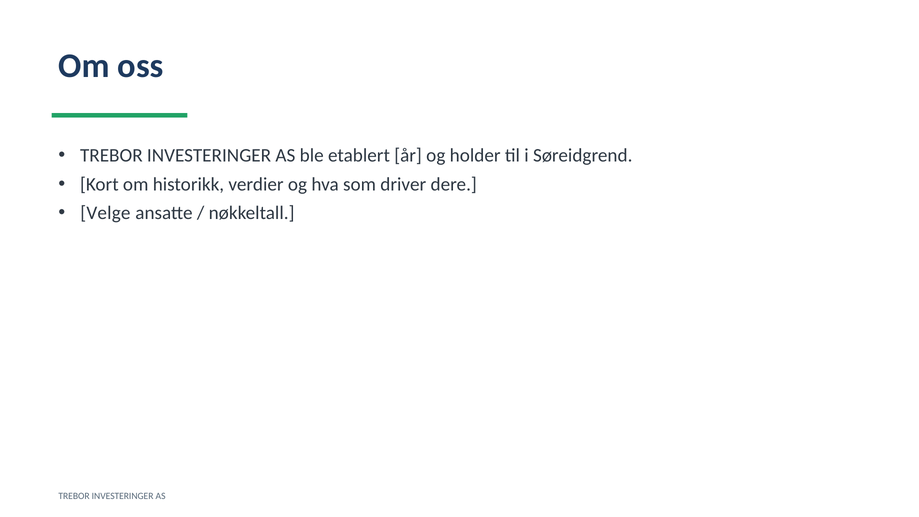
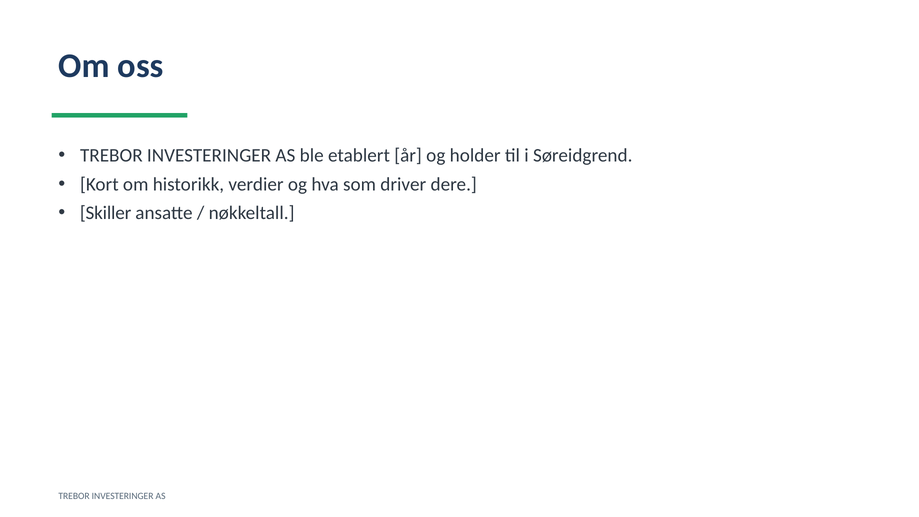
Velge: Velge -> Skiller (106, 213)
